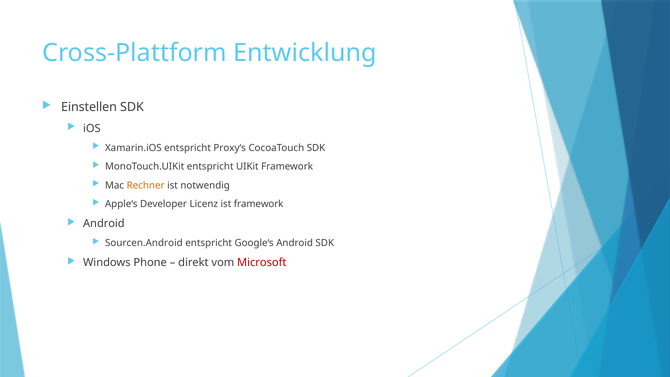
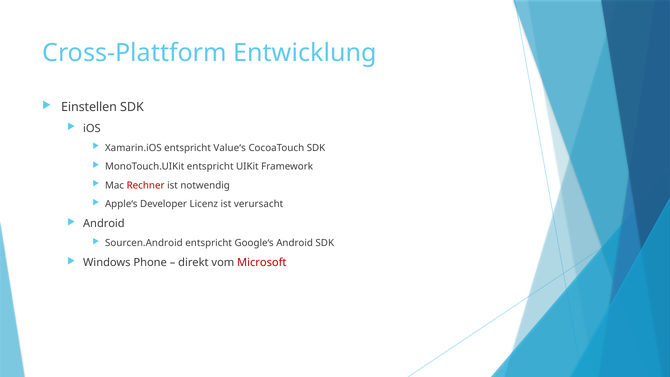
Proxy‘s: Proxy‘s -> Value‘s (230, 148)
Rechner colour: orange -> red (146, 185)
ist framework: framework -> verursacht (259, 204)
